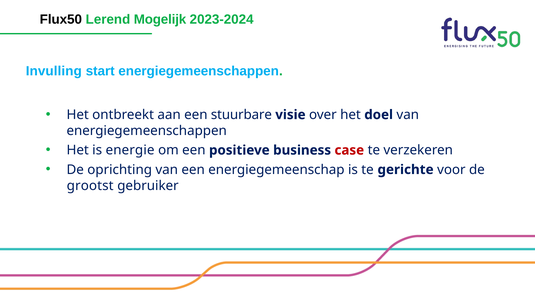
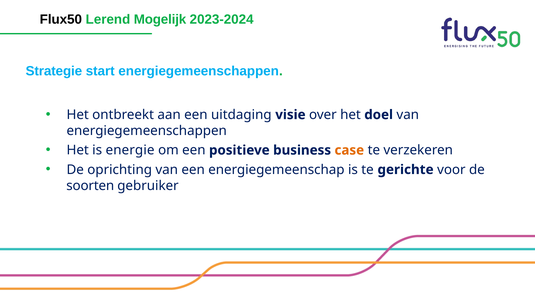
Invulling: Invulling -> Strategie (54, 71)
stuurbare: stuurbare -> uitdaging (241, 115)
case colour: red -> orange (349, 150)
grootst: grootst -> soorten (90, 186)
